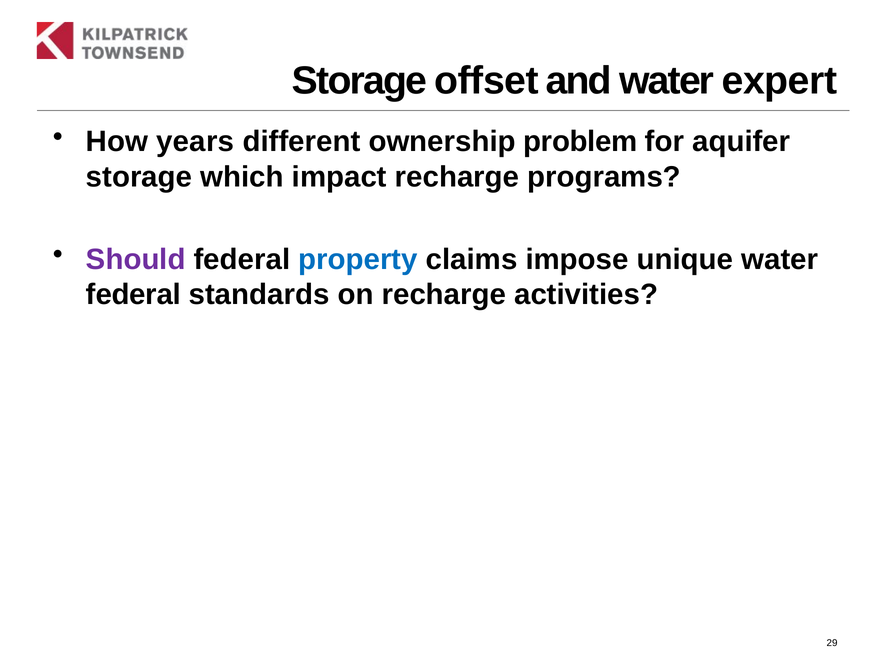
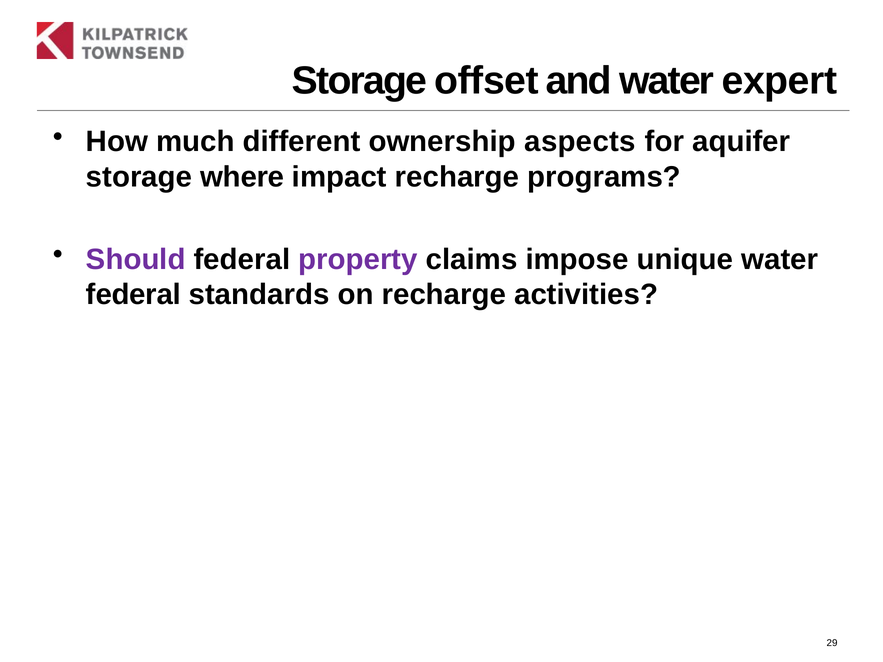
years: years -> much (195, 142)
problem: problem -> aspects (580, 142)
which: which -> where (242, 177)
property colour: blue -> purple (358, 260)
